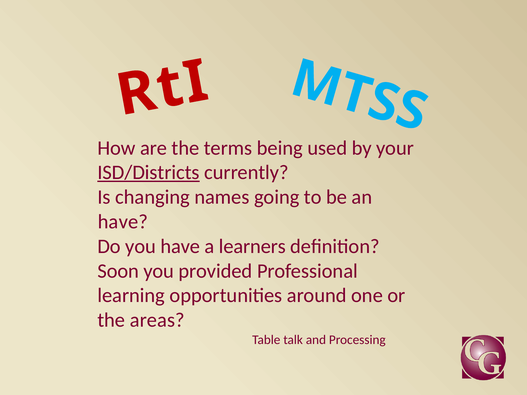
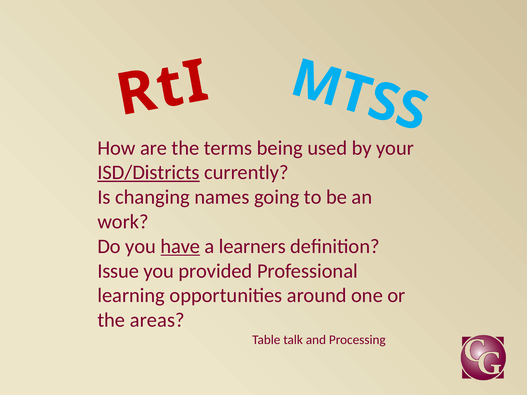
have: have -> work (123, 222)
have underline: none -> present (180, 246)
Soon: Soon -> Issue (118, 271)
